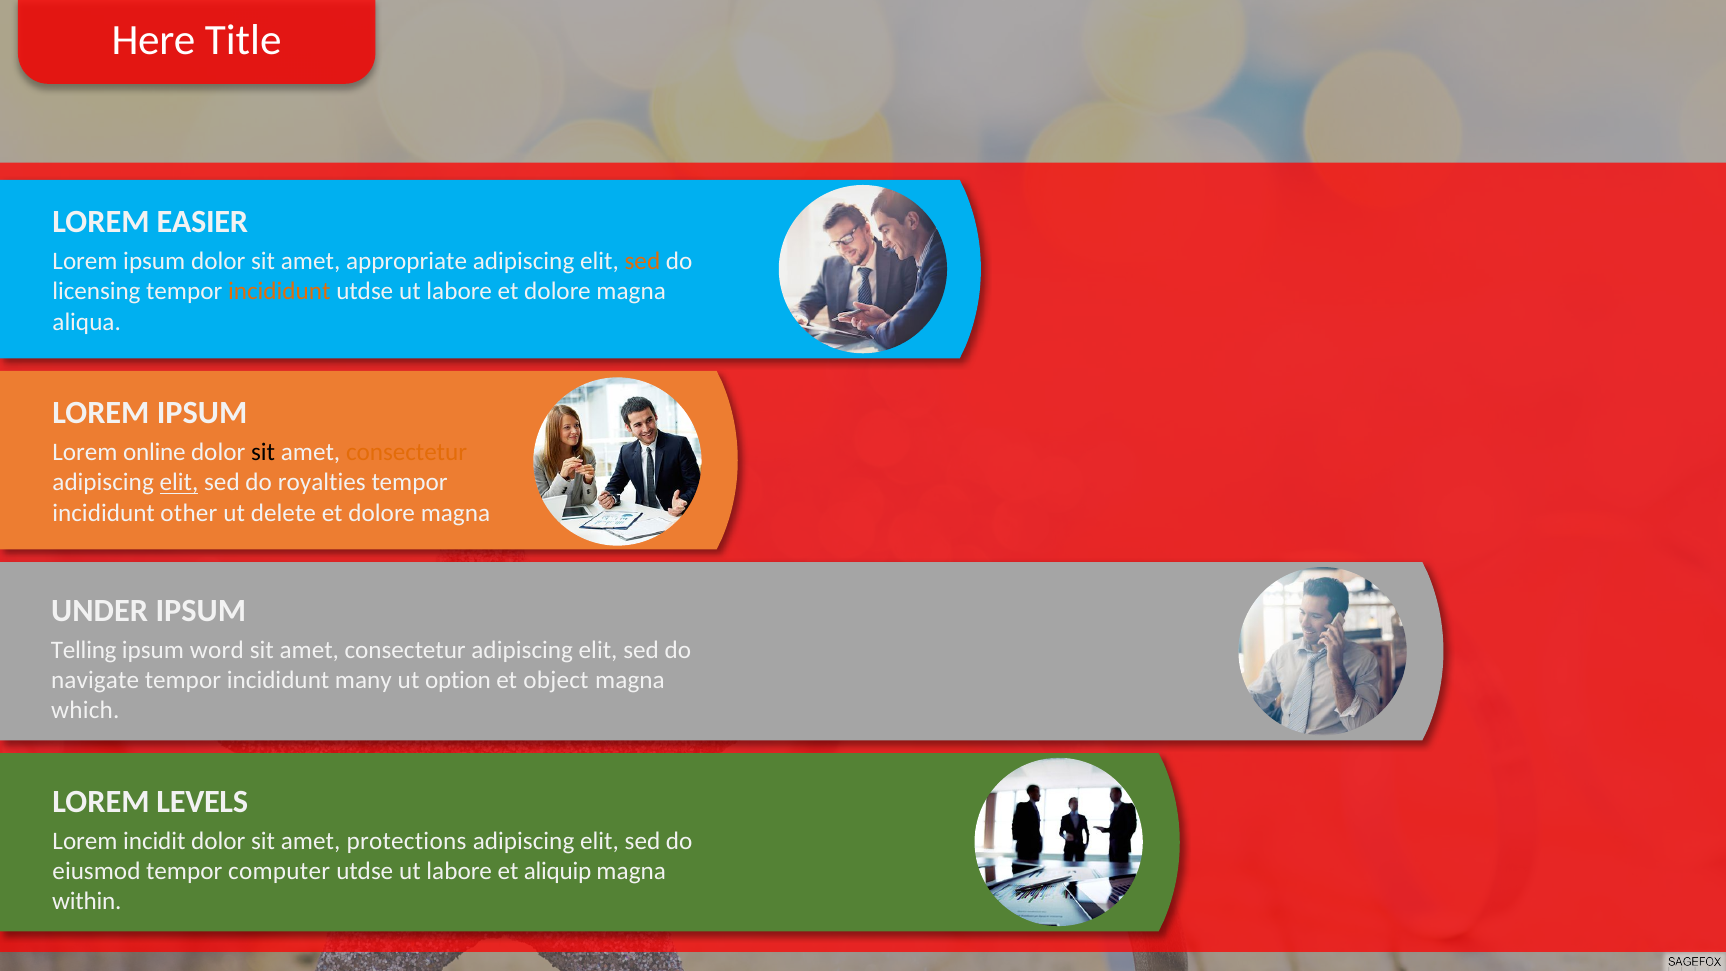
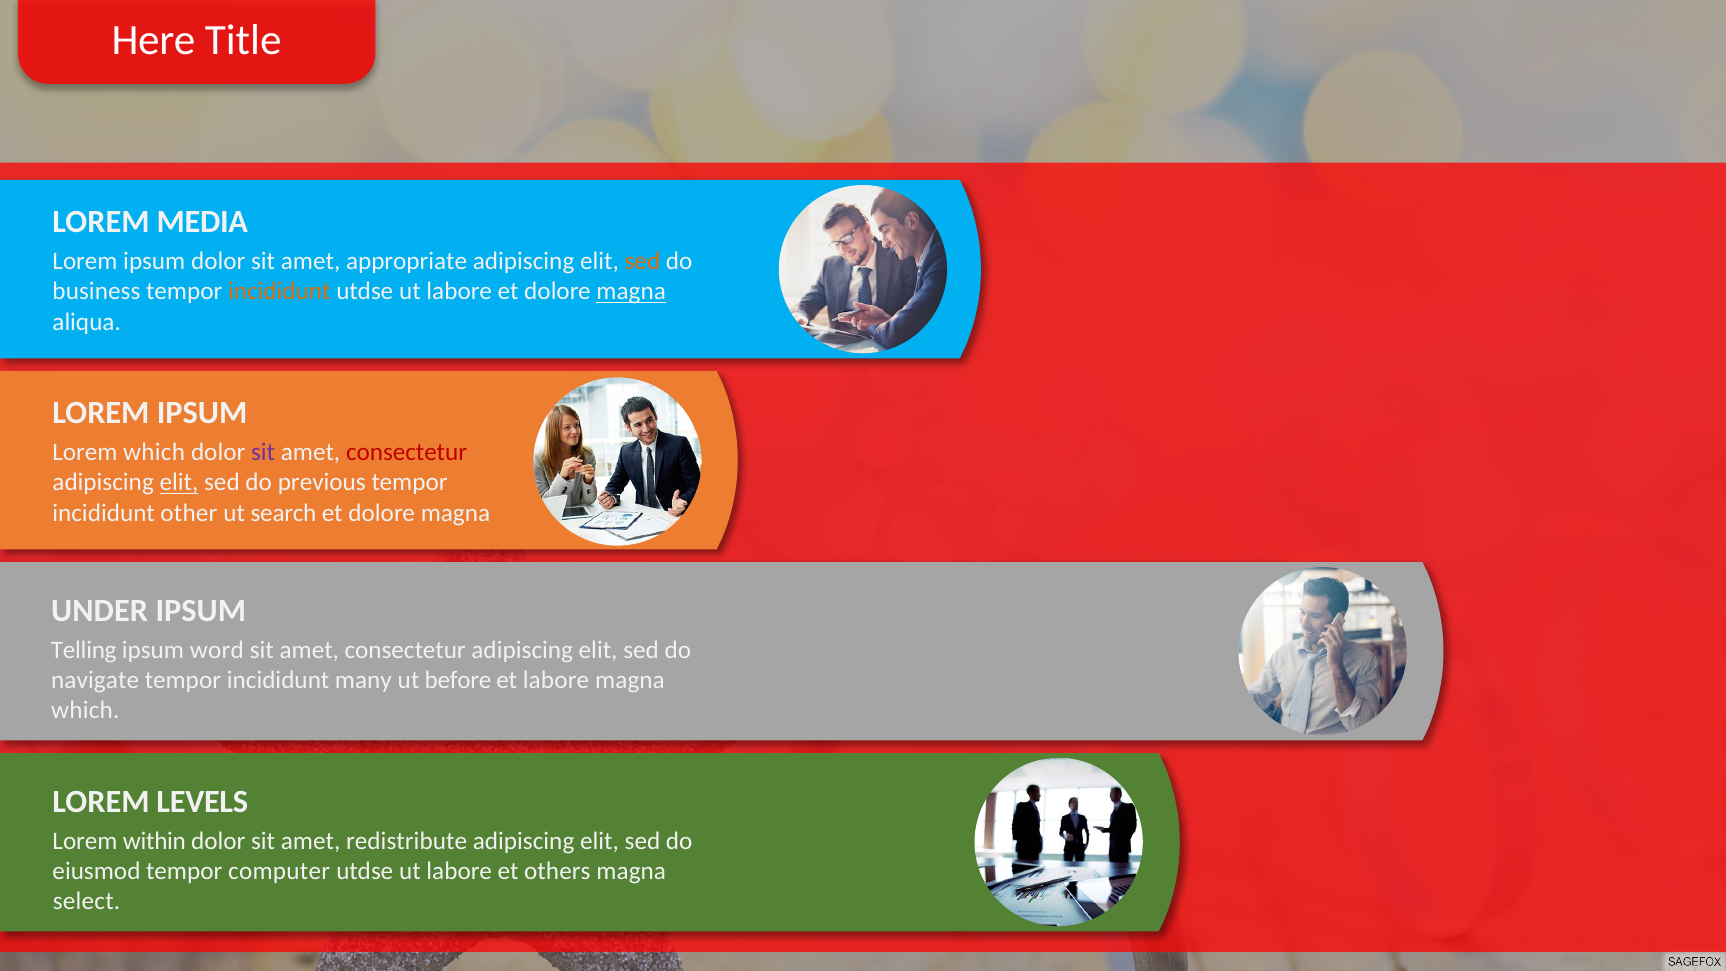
EASIER: EASIER -> MEDIA (202, 222)
licensing: licensing -> business (96, 292)
magna underline: none -> present (631, 292)
Lorem online: online -> which (154, 452)
sit colour: black -> purple (263, 452)
consectetur colour: orange -> red (407, 452)
royalties: royalties -> previous (322, 483)
delete: delete -> search (284, 513)
option: option -> before (458, 680)
et object: object -> labore (556, 680)
incidit: incidit -> within (154, 841)
protections: protections -> redistribute (407, 841)
aliquip: aliquip -> others (557, 871)
within: within -> select (87, 901)
